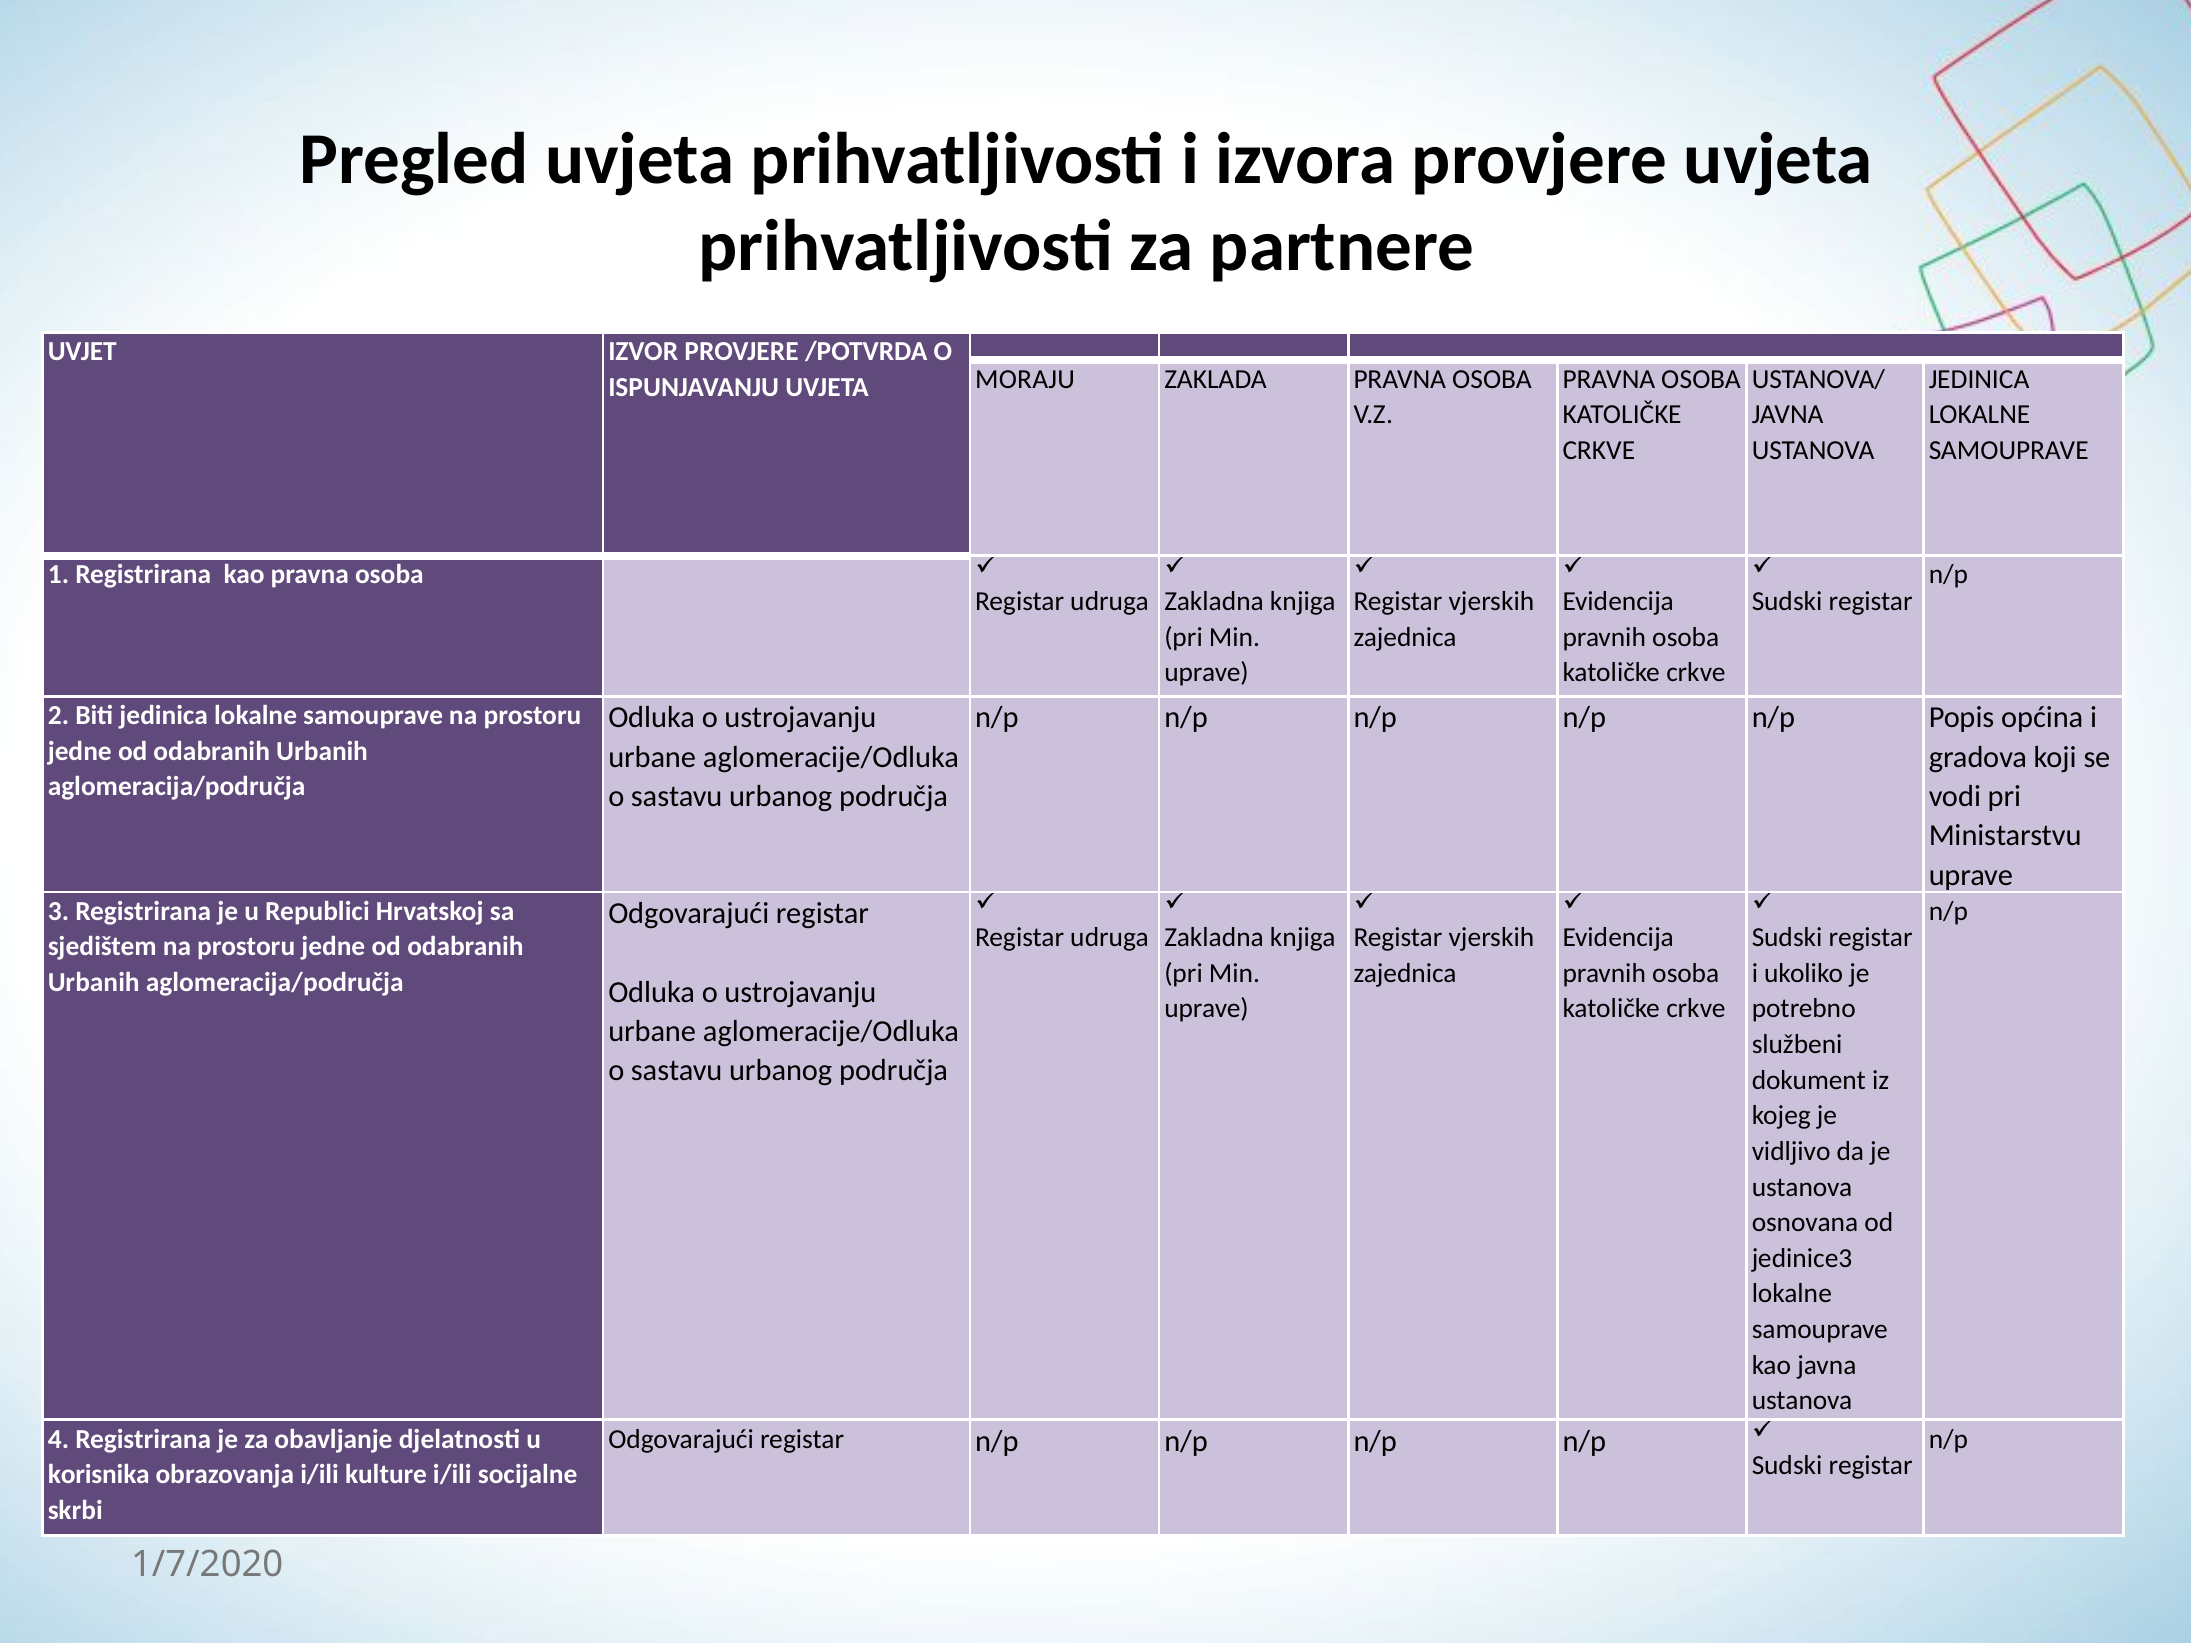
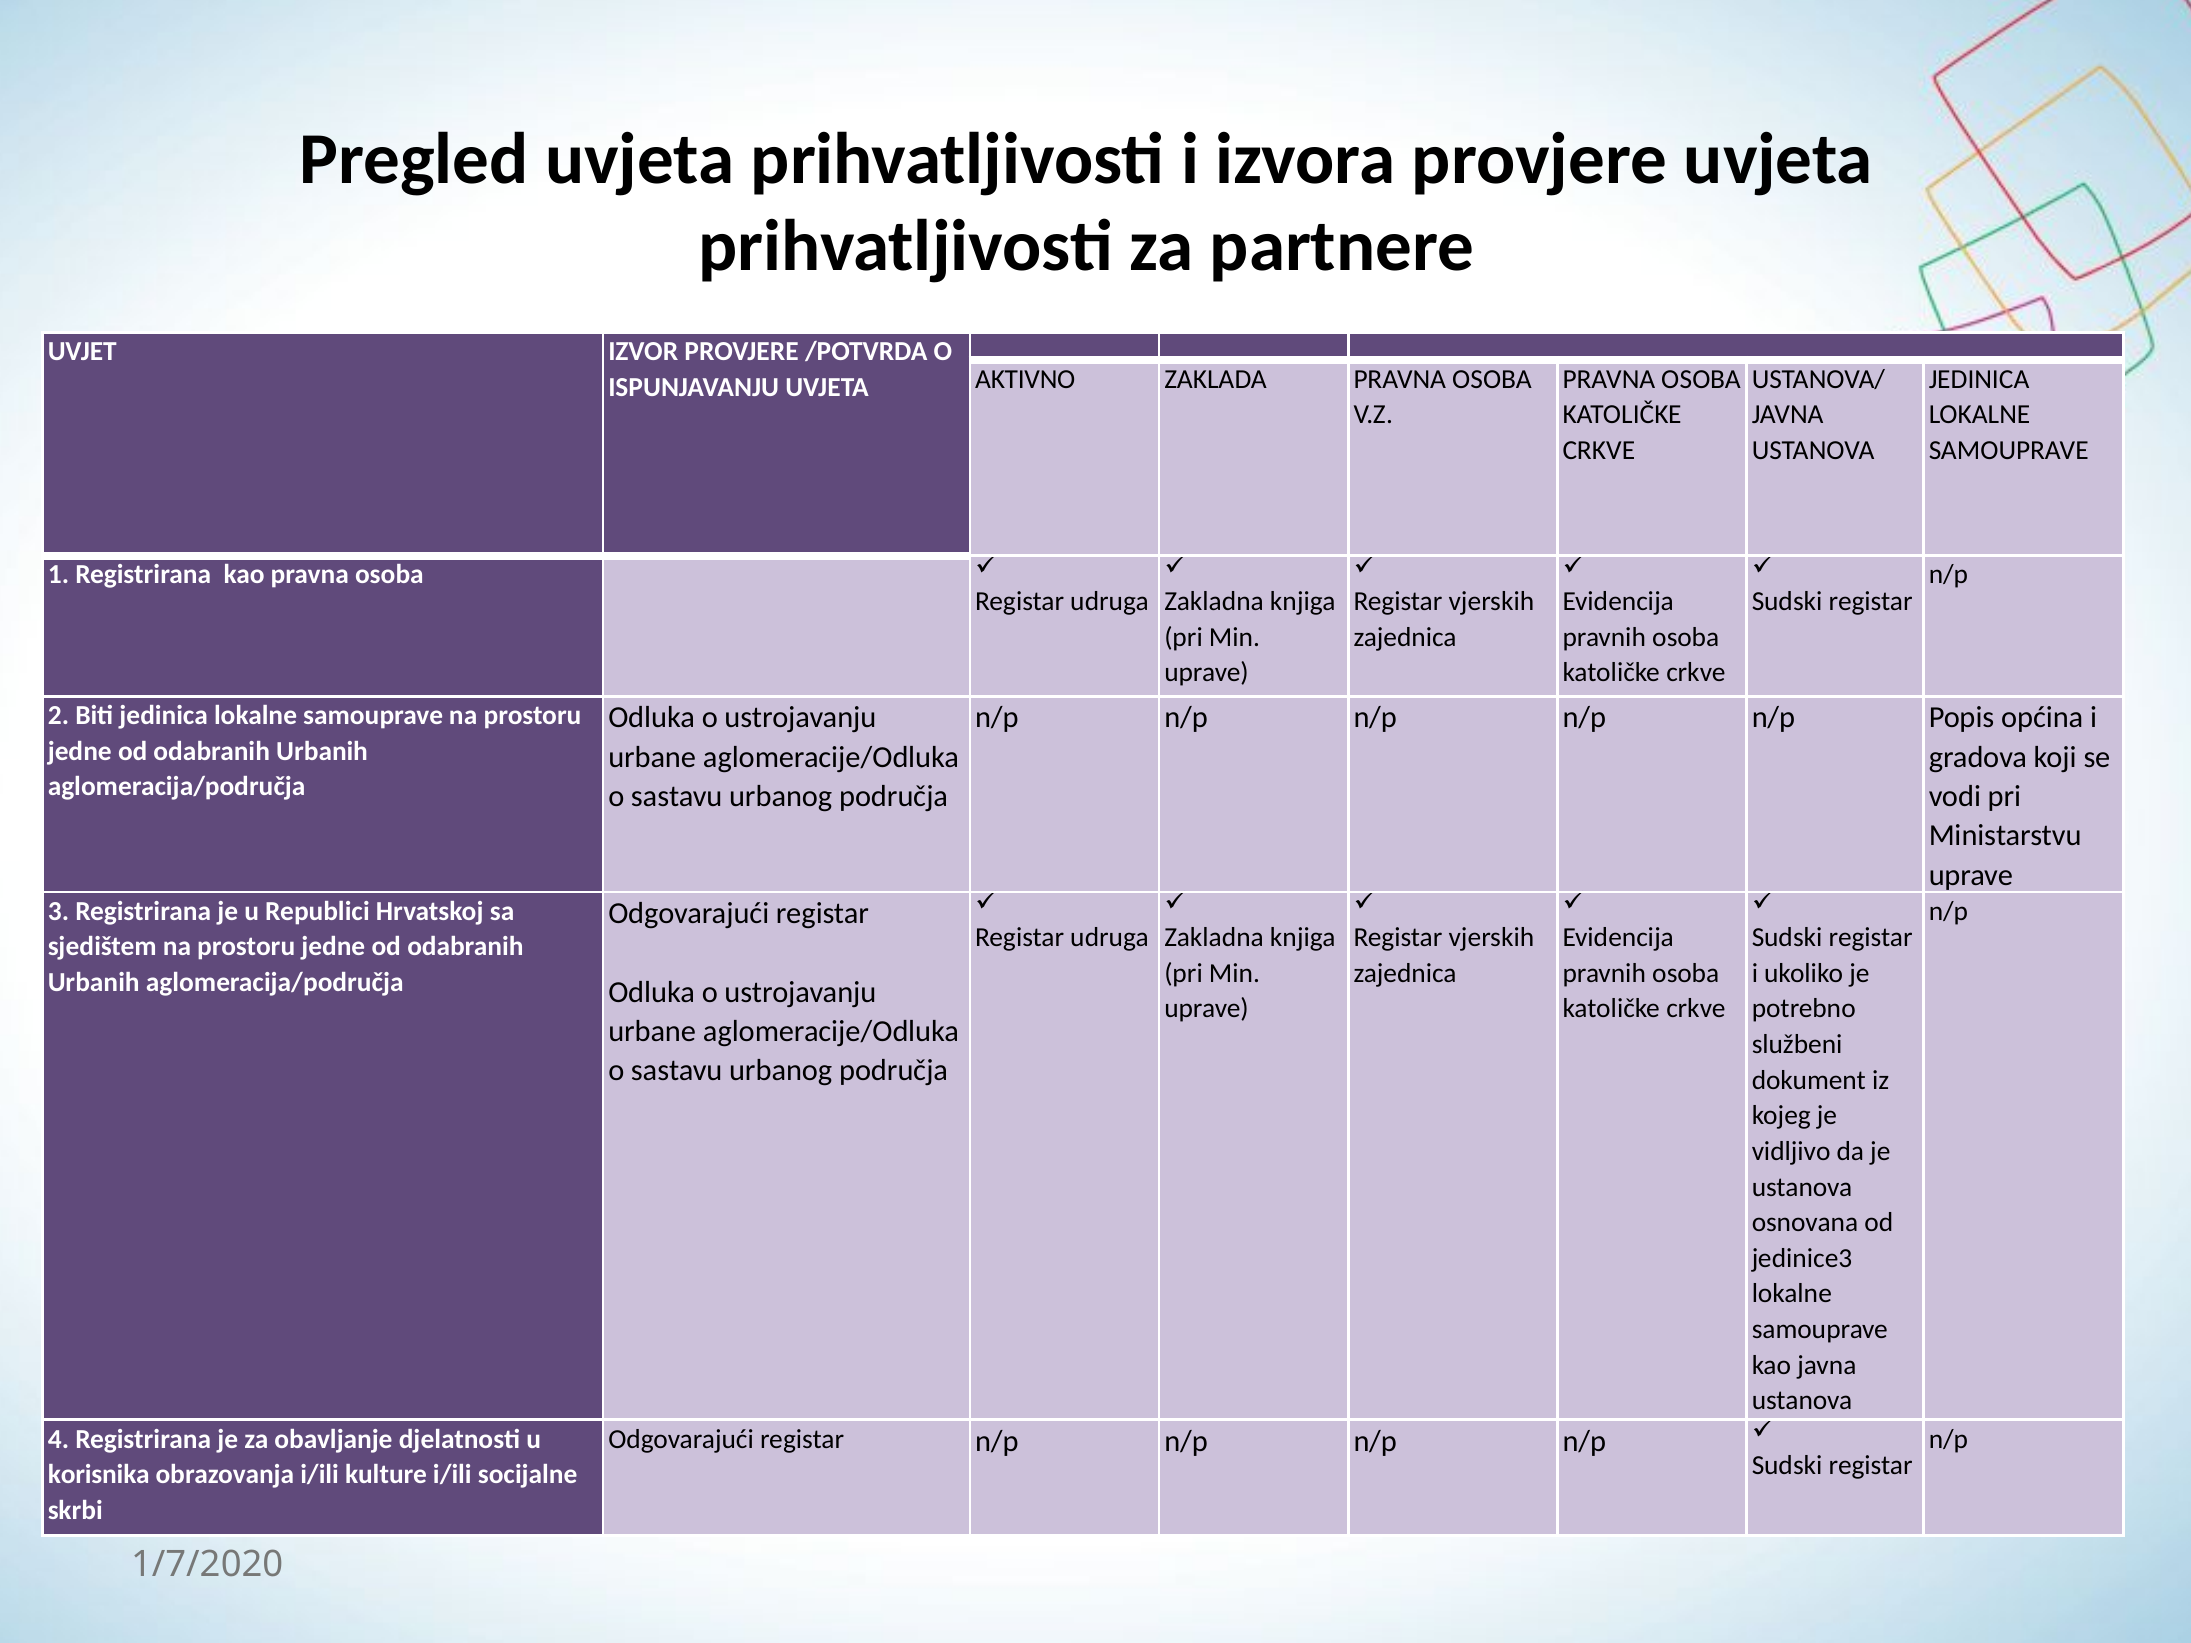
MORAJU: MORAJU -> AKTIVNO (1025, 379)
